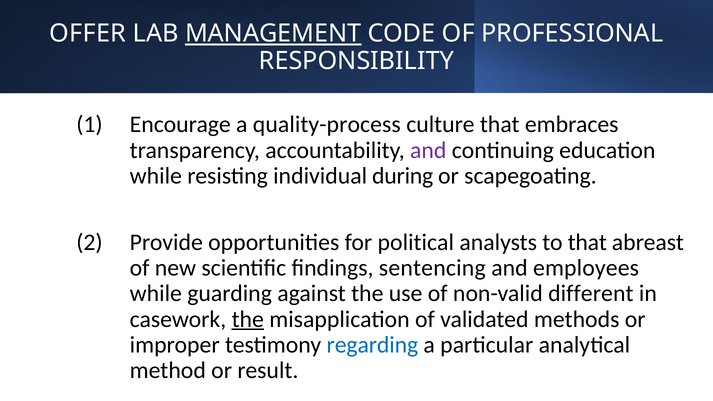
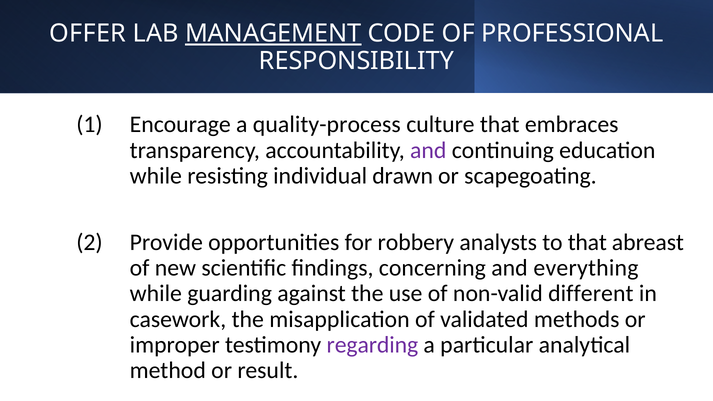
during: during -> drawn (403, 176)
political: political -> robbery (416, 242)
sentencing: sentencing -> concerning (432, 268)
employees: employees -> everything (586, 268)
the underline: present -> none (248, 319)
regarding colour: blue -> purple (372, 345)
